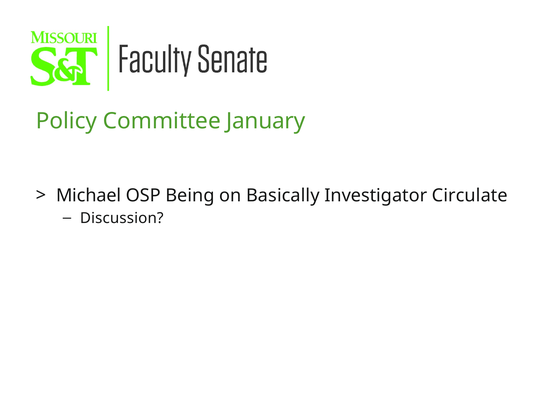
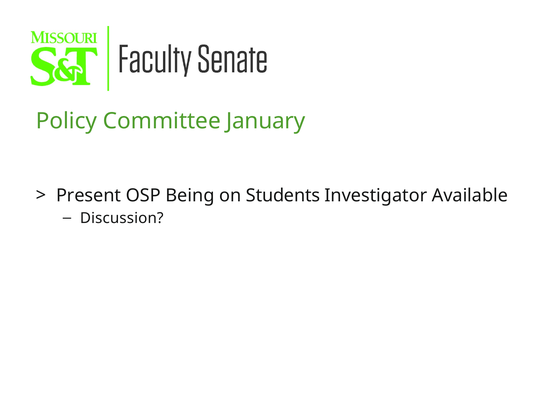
Michael: Michael -> Present (89, 196)
Basically: Basically -> Students (283, 196)
Circulate: Circulate -> Available (470, 196)
